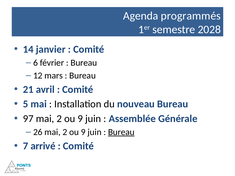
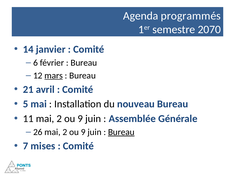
2028: 2028 -> 2070 (209, 30)
mars underline: none -> present (54, 76)
97: 97 -> 11 (28, 119)
arrivé: arrivé -> mises (43, 146)
